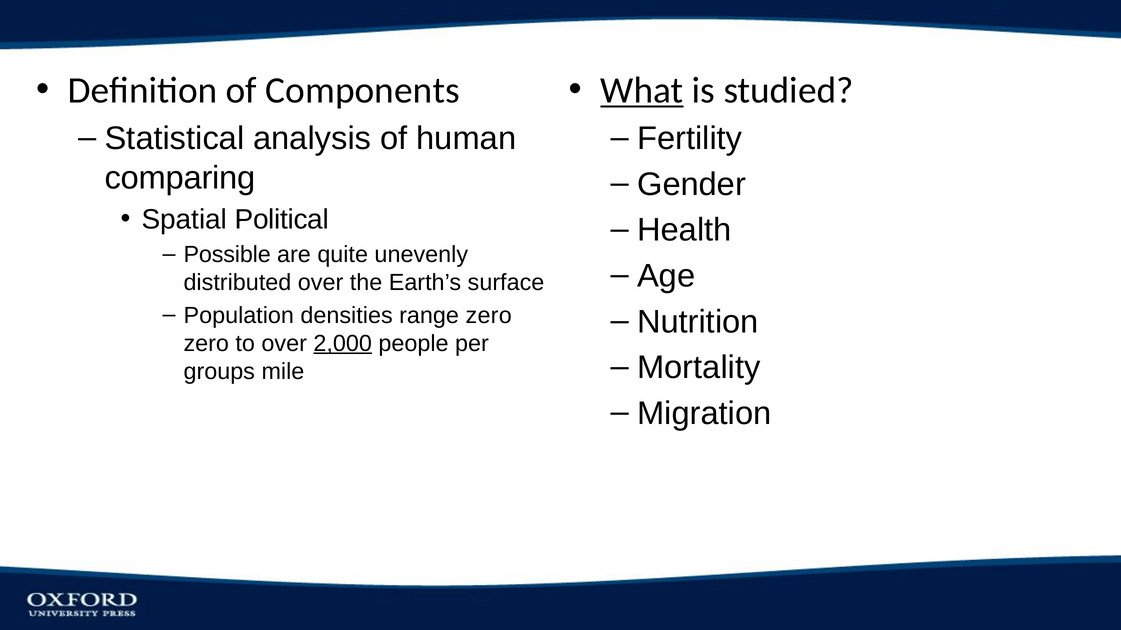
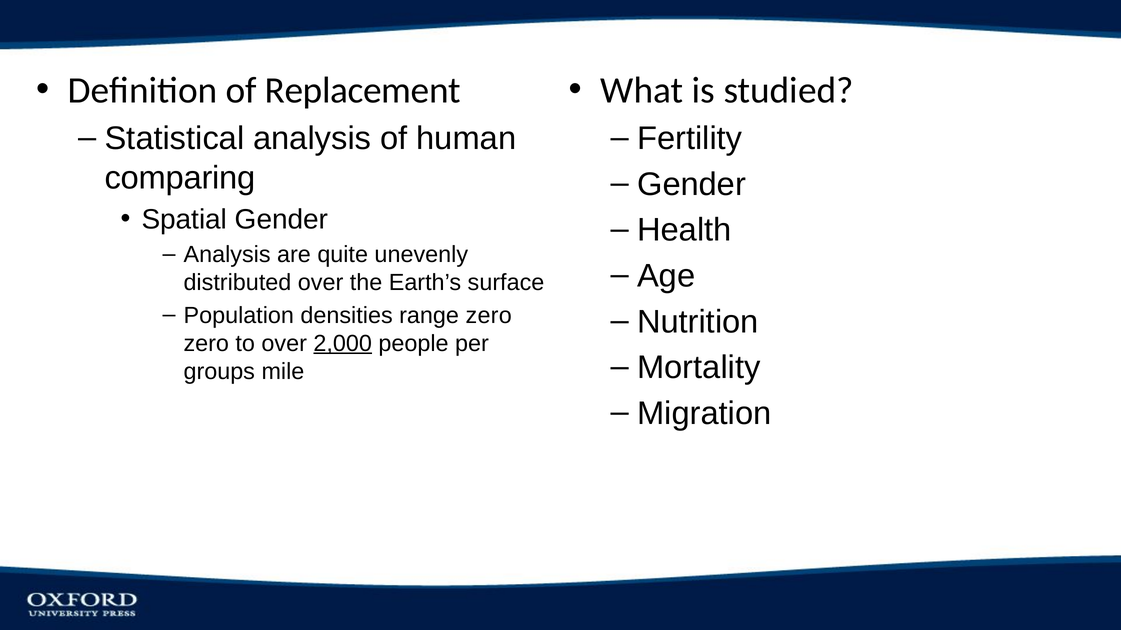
Components: Components -> Replacement (363, 91)
What underline: present -> none (642, 91)
Spatial Political: Political -> Gender (282, 220)
Possible: Possible -> Analysis (227, 255)
